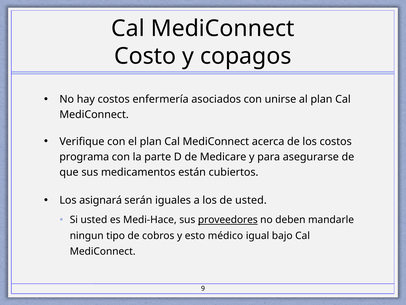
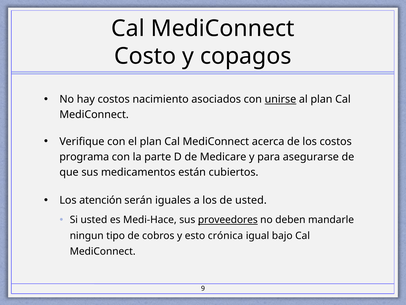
enfermería: enfermería -> nacimiento (161, 99)
unirse underline: none -> present (280, 99)
asignará: asignará -> atención (101, 200)
médico: médico -> crónica (225, 235)
